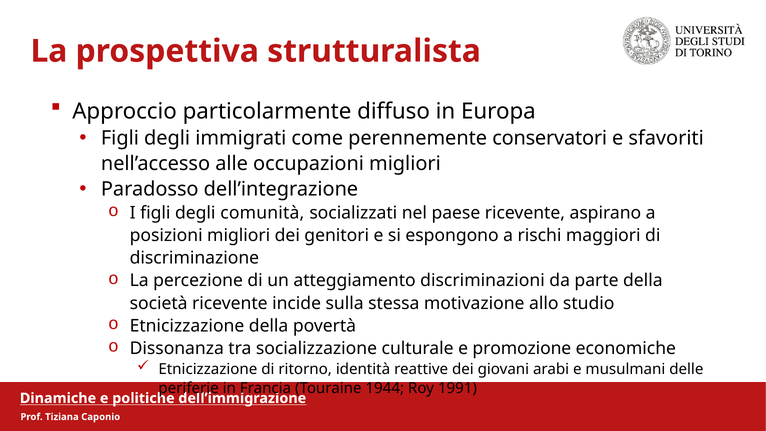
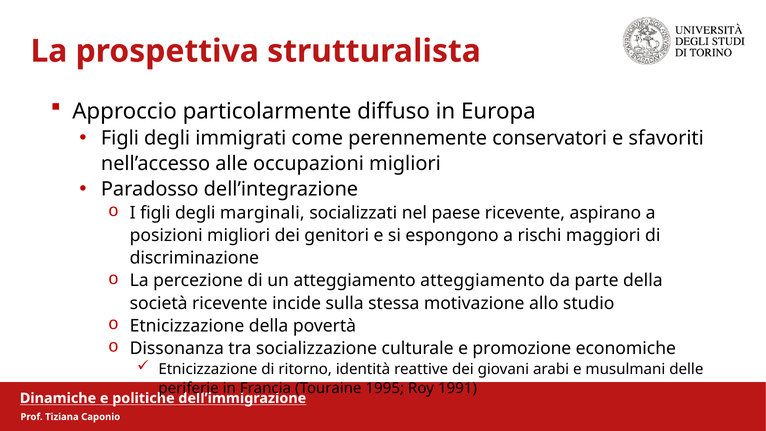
comunità: comunità -> marginali (262, 213)
atteggiamento discriminazioni: discriminazioni -> atteggiamento (482, 281)
1944: 1944 -> 1995 (385, 388)
